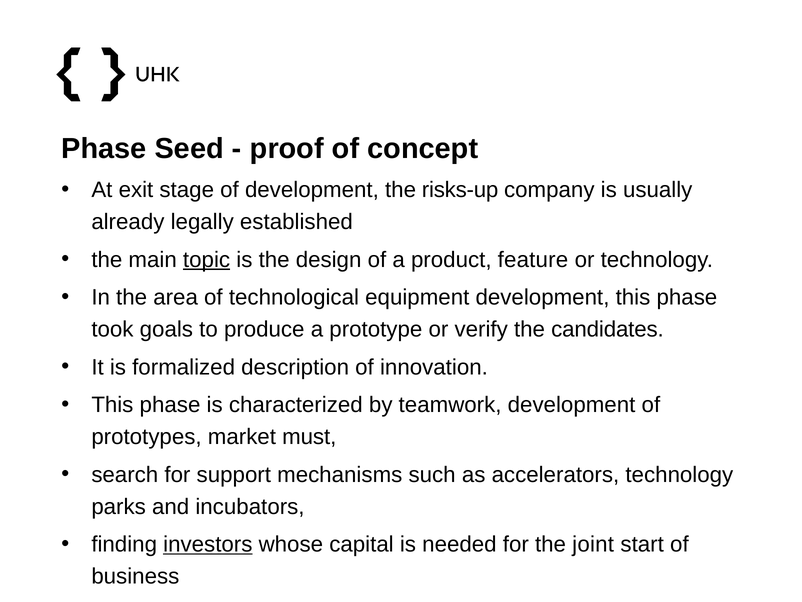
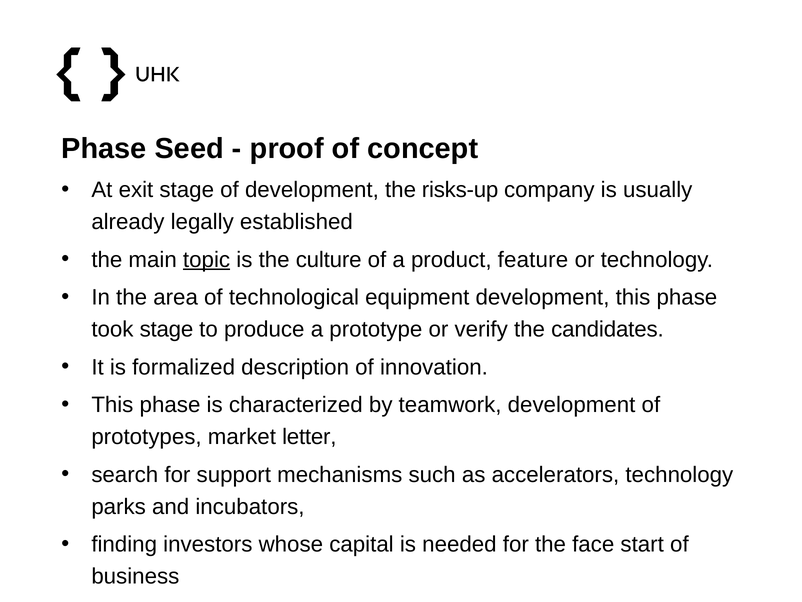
design: design -> culture (329, 260)
took goals: goals -> stage (166, 329)
must: must -> letter (309, 437)
investors underline: present -> none (208, 544)
joint: joint -> face (593, 544)
